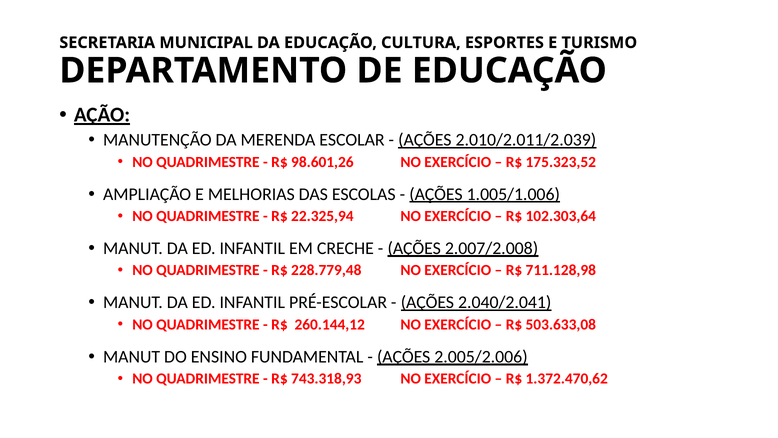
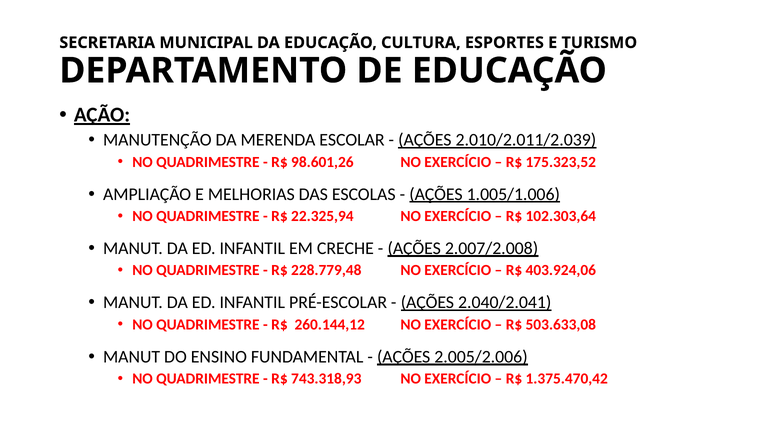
711.128,98: 711.128,98 -> 403.924,06 (561, 270)
1.372.470,62: 1.372.470,62 -> 1.375.470,42 (567, 378)
